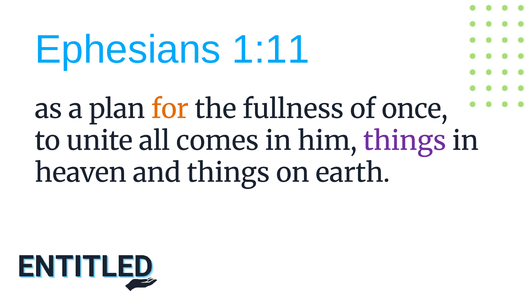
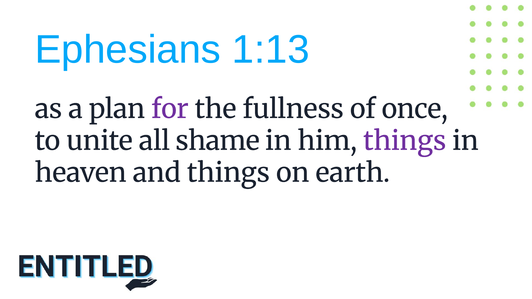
1:11: 1:11 -> 1:13 (271, 50)
for colour: orange -> purple (170, 109)
comes: comes -> shame (218, 141)
